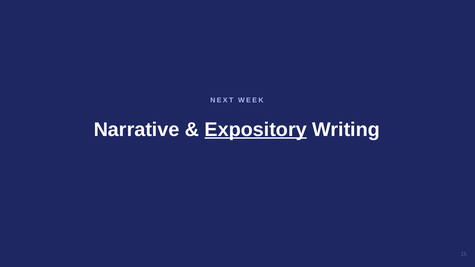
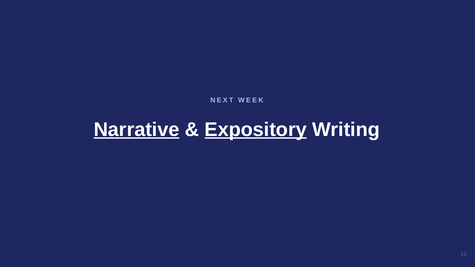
Narrative underline: none -> present (137, 130)
